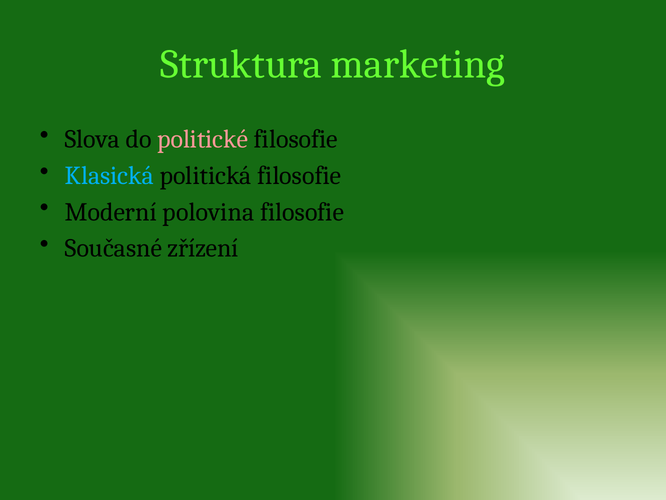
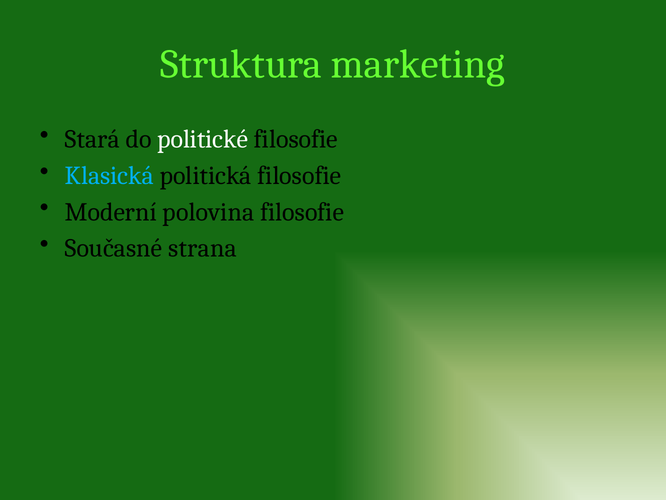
Slova: Slova -> Stará (92, 139)
politické colour: pink -> white (203, 139)
zřízení: zřízení -> strana (203, 248)
